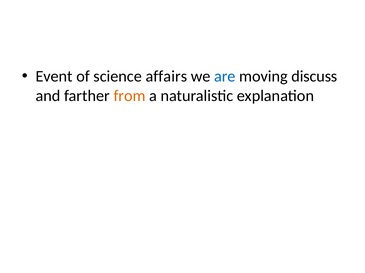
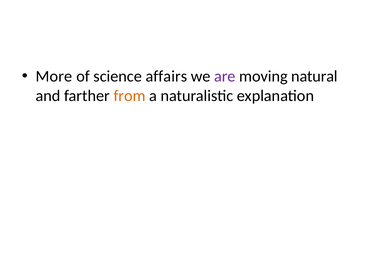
Event: Event -> More (54, 77)
are colour: blue -> purple (225, 77)
discuss: discuss -> natural (314, 77)
